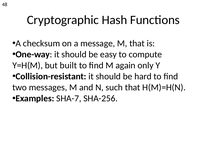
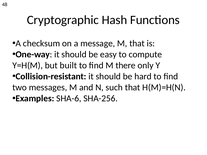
again: again -> there (126, 65)
SHA-7: SHA-7 -> SHA-6 (69, 99)
